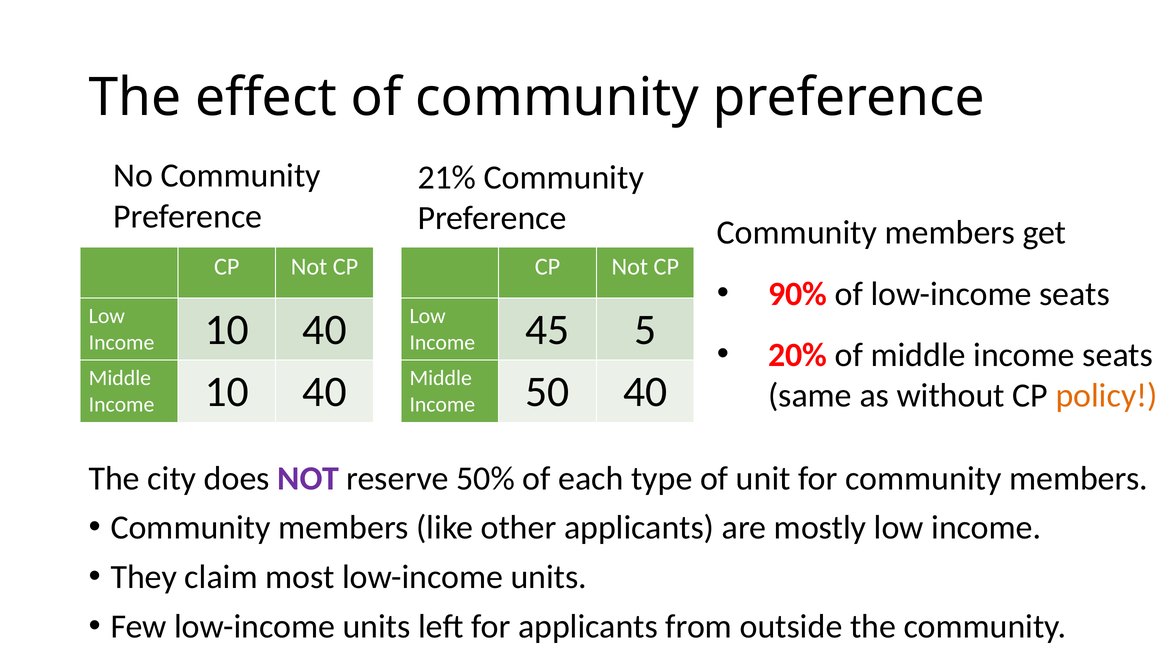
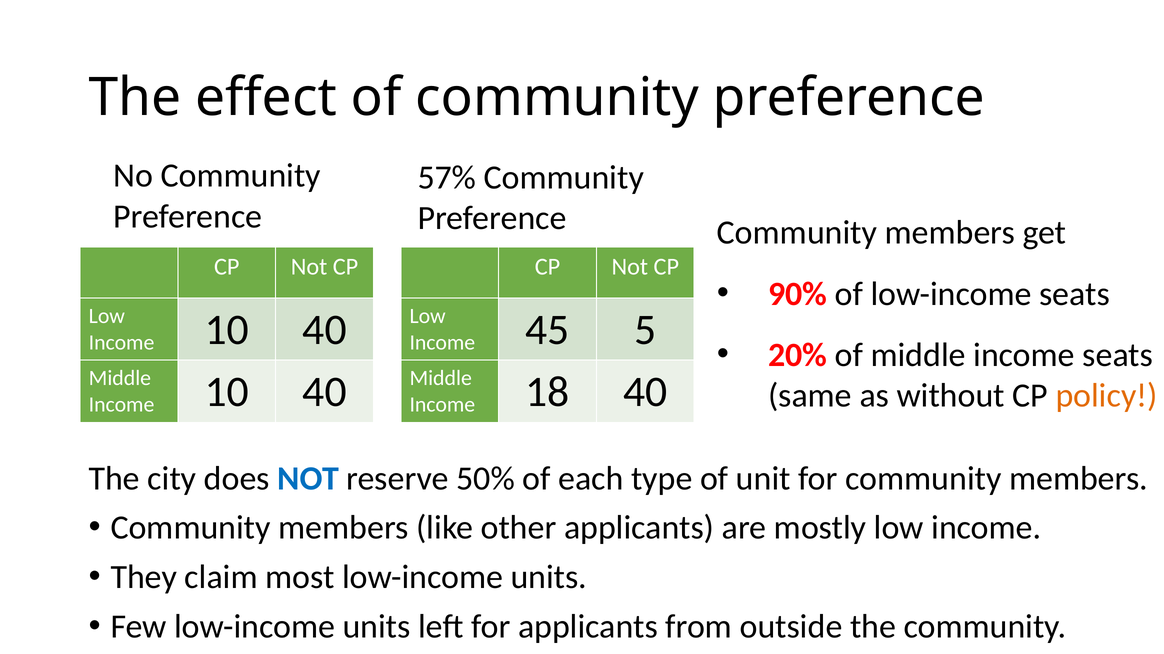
21%: 21% -> 57% (447, 178)
50: 50 -> 18 (547, 392)
NOT colour: purple -> blue (308, 479)
